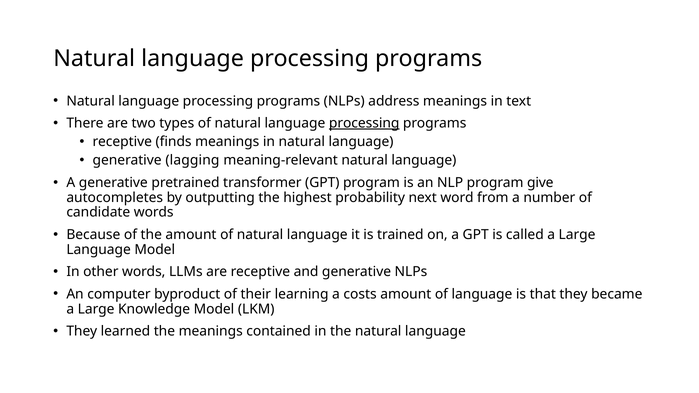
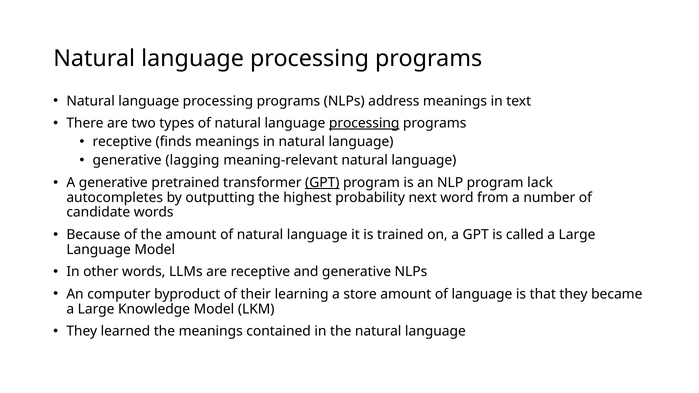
GPT underline: none -> present (322, 183)
give: give -> lack (540, 183)
costs: costs -> store (360, 294)
